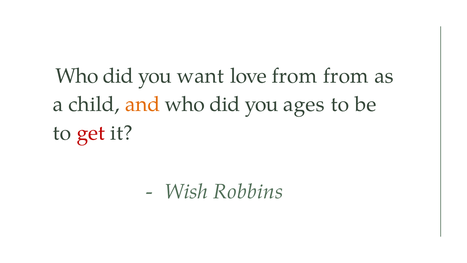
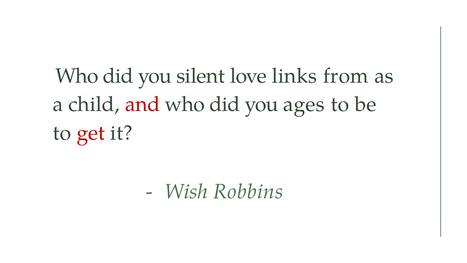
want: want -> silent (201, 76)
love from: from -> links (294, 76)
and colour: orange -> red (143, 104)
